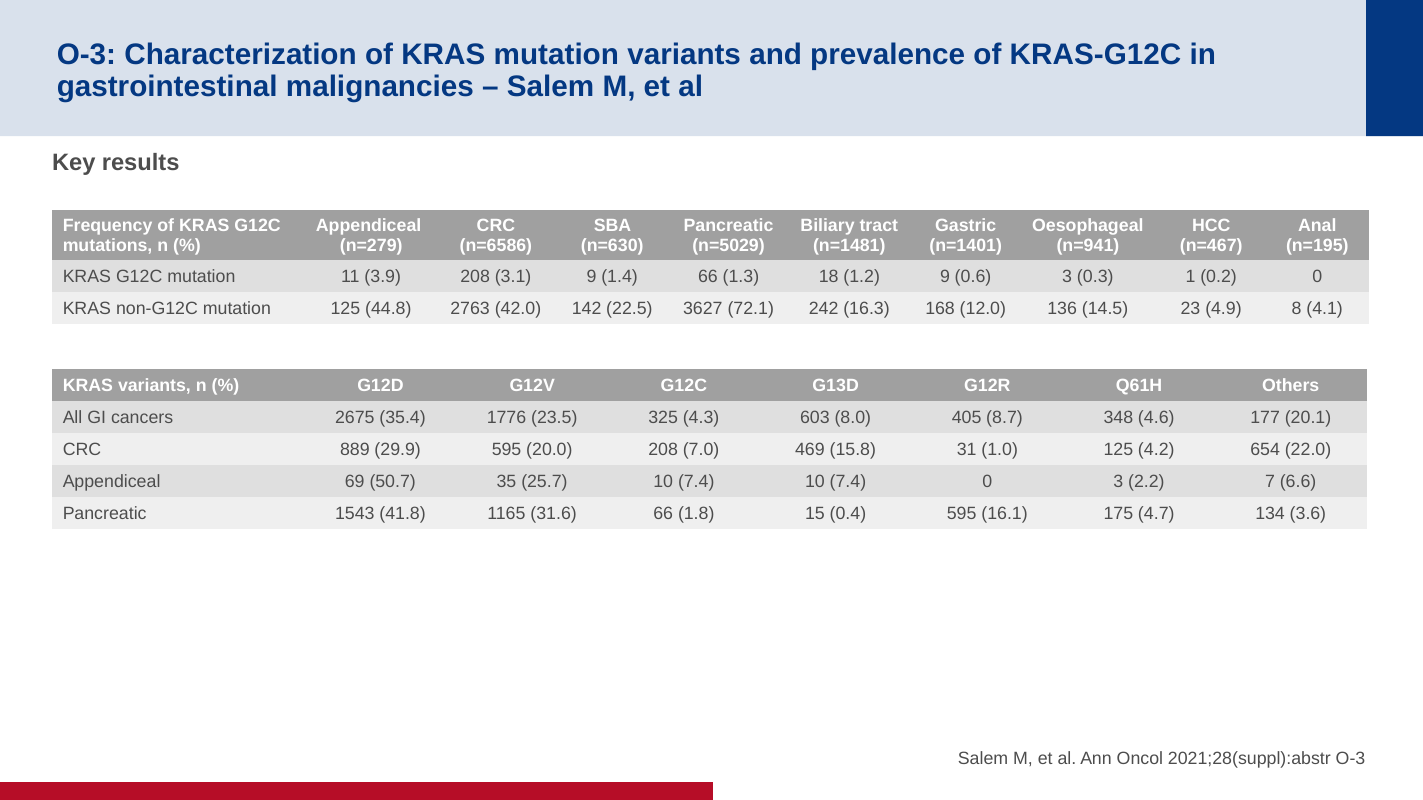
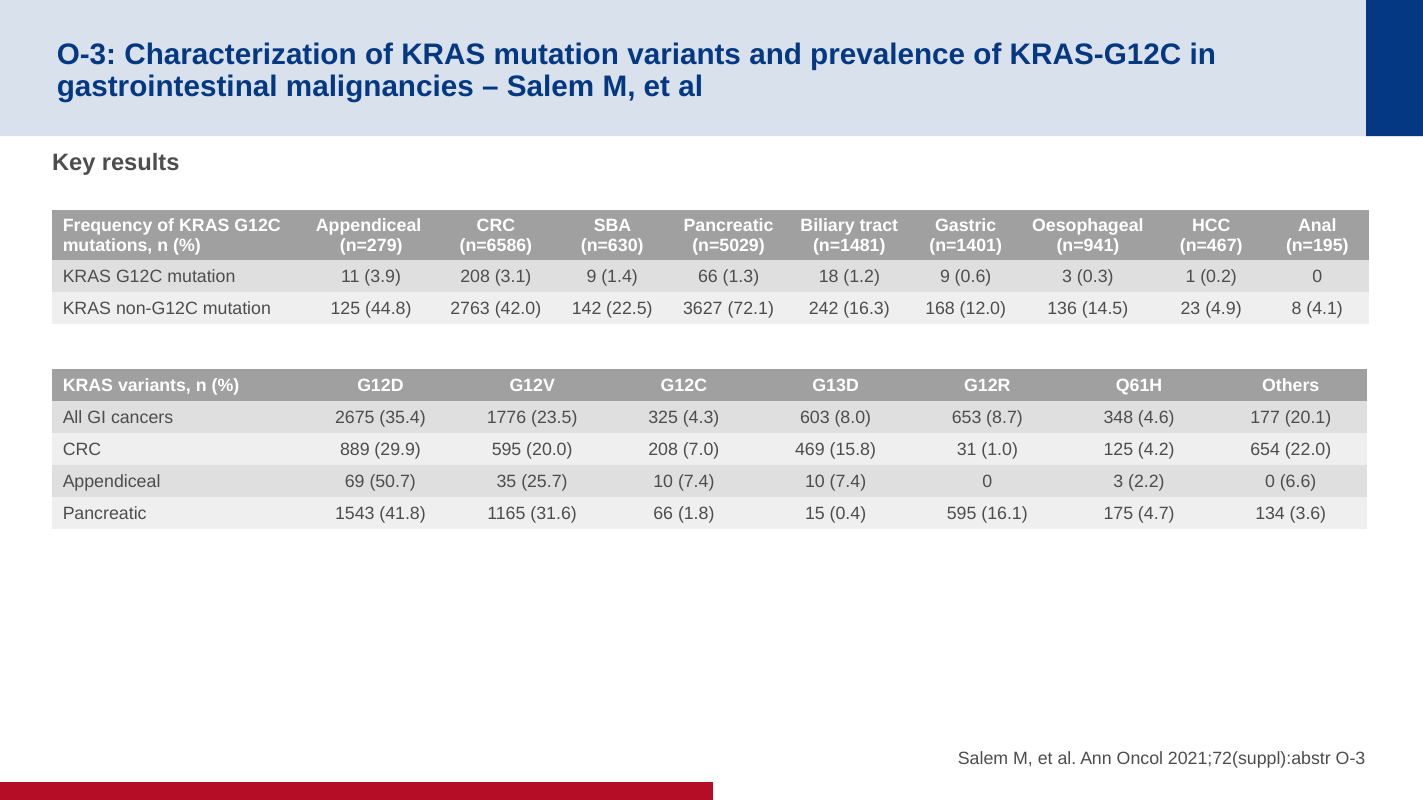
405: 405 -> 653 (967, 418)
2.2 7: 7 -> 0 (1270, 482)
2021;28(suppl):abstr: 2021;28(suppl):abstr -> 2021;72(suppl):abstr (1249, 759)
